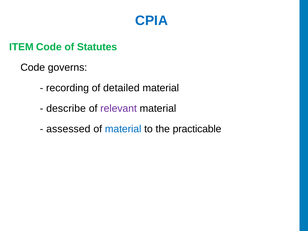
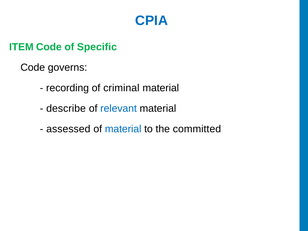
Statutes: Statutes -> Specific (97, 47)
detailed: detailed -> criminal (121, 88)
relevant colour: purple -> blue (119, 108)
practicable: practicable -> committed (197, 129)
